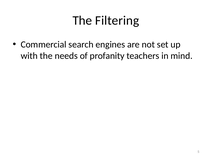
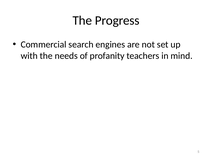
Filtering: Filtering -> Progress (117, 21)
